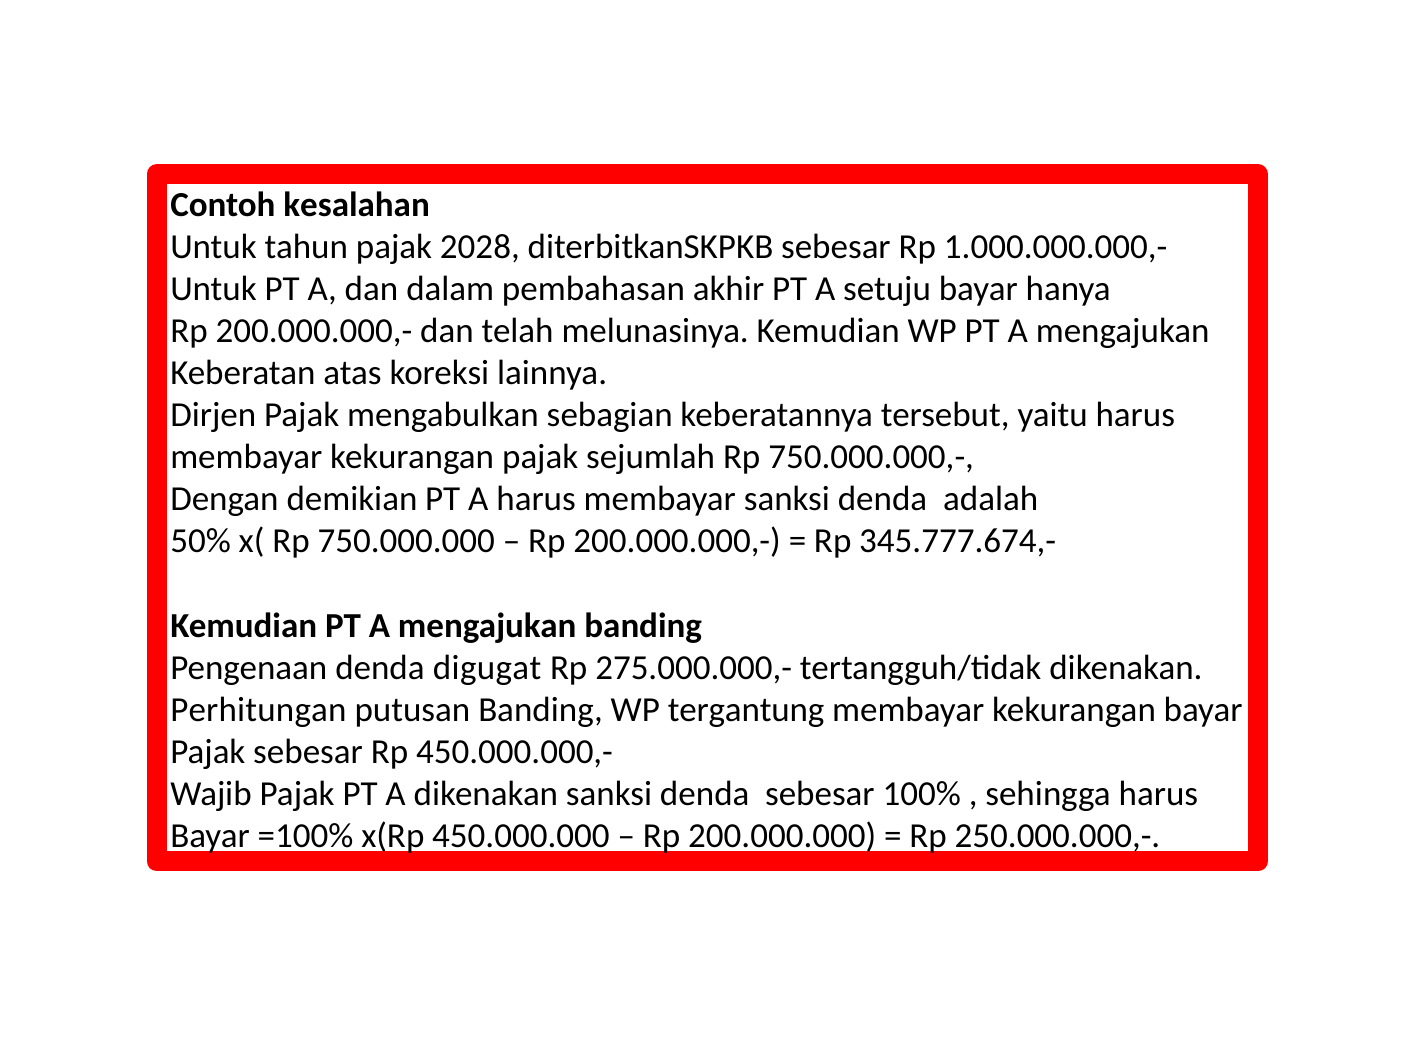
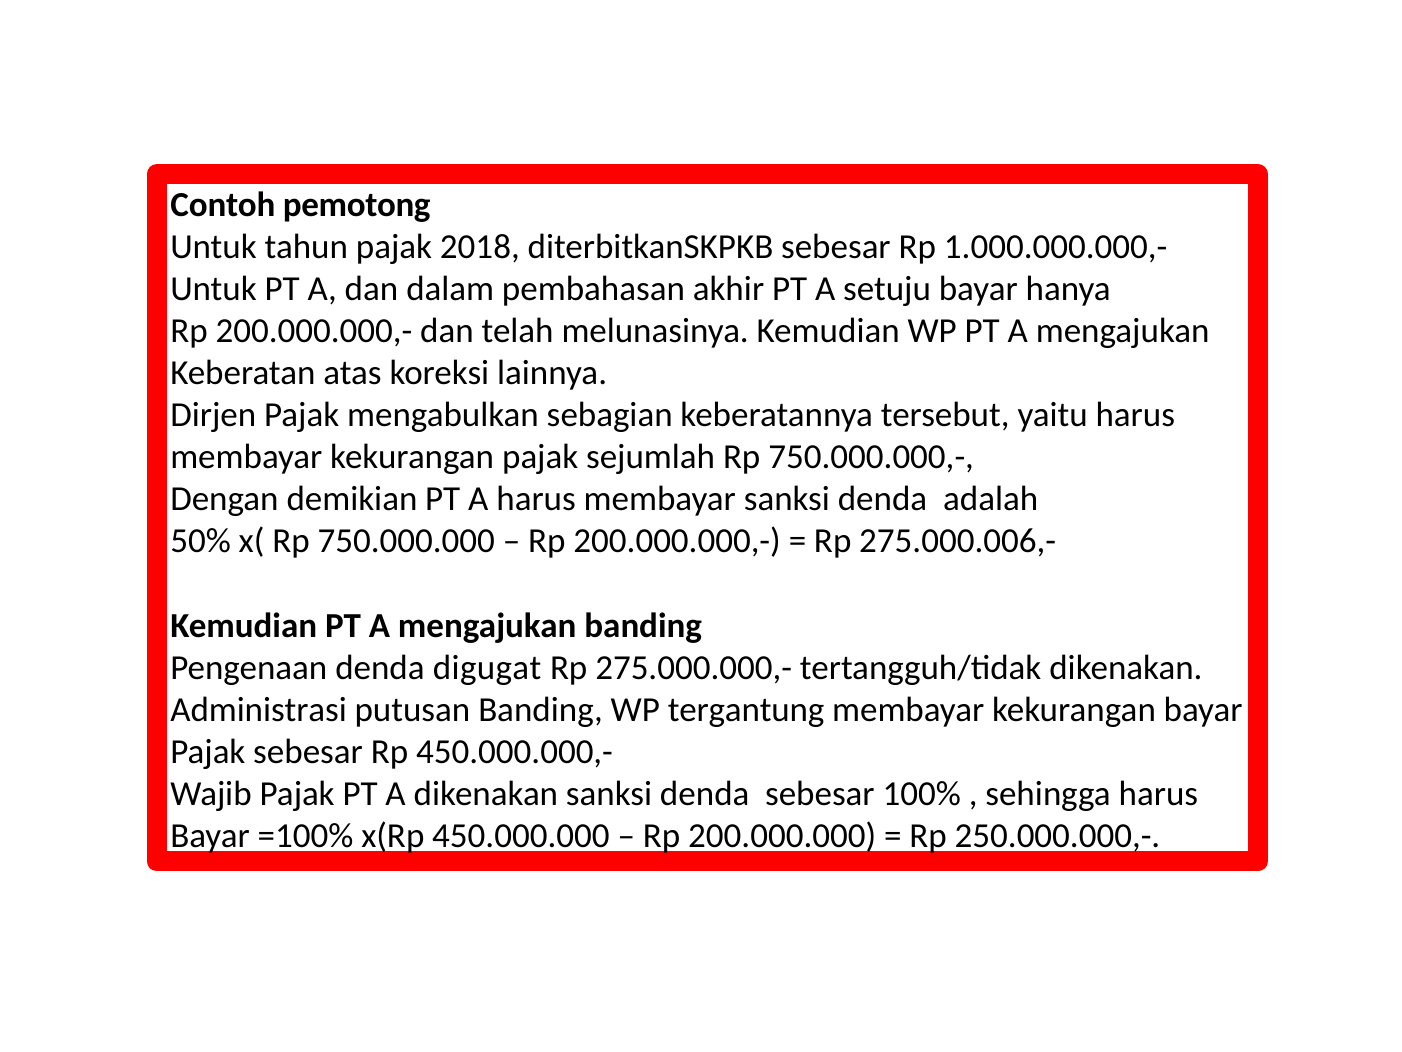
kesalahan: kesalahan -> pemotong (357, 205)
2028: 2028 -> 2018 (480, 247)
345.777.674,-: 345.777.674,- -> 275.000.006,- (958, 541)
Perhitungan: Perhitungan -> Administrasi (259, 709)
